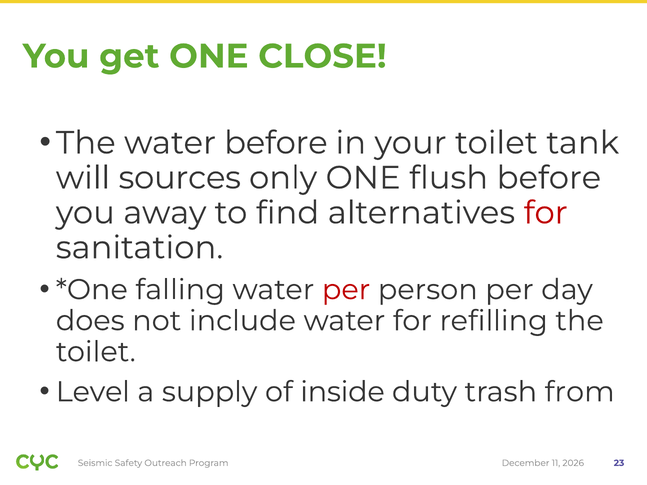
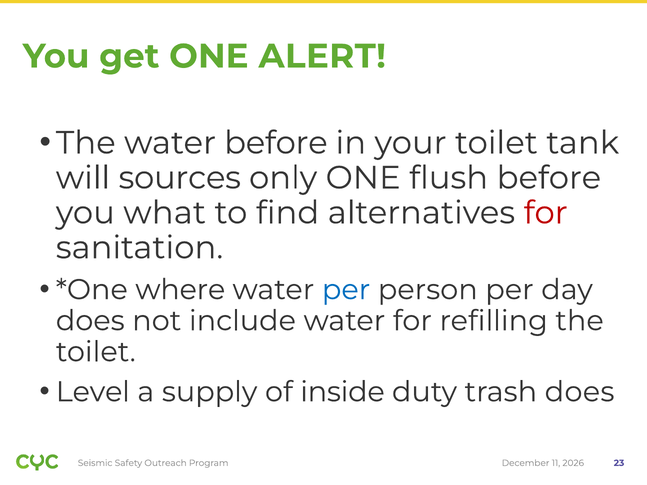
CLOSE: CLOSE -> ALERT (322, 56)
away: away -> what (165, 213)
falling: falling -> where (180, 290)
per colour: red -> blue (346, 290)
trash from: from -> does (580, 392)
